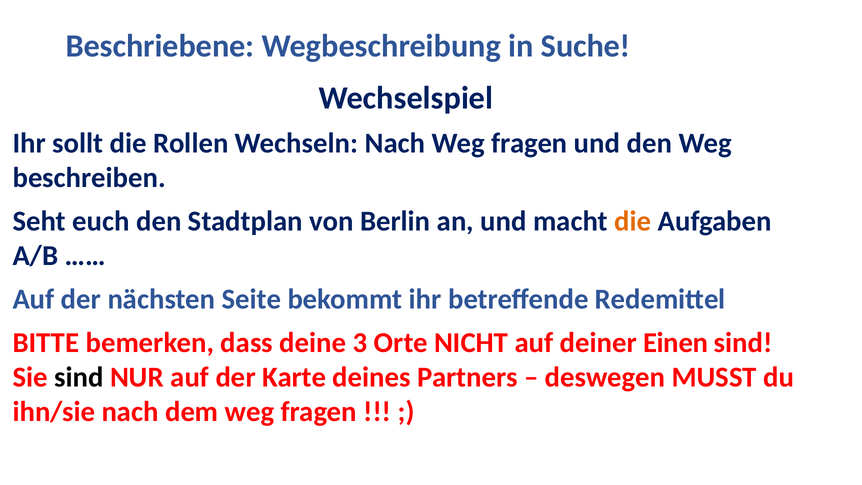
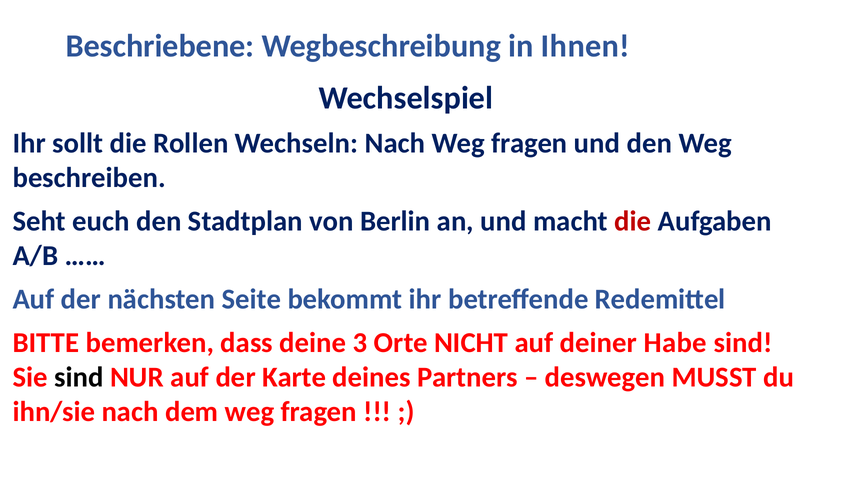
Suche: Suche -> Ihnen (585, 46)
die colour: orange -> red (633, 221)
Einen: Einen -> Habe (675, 343)
